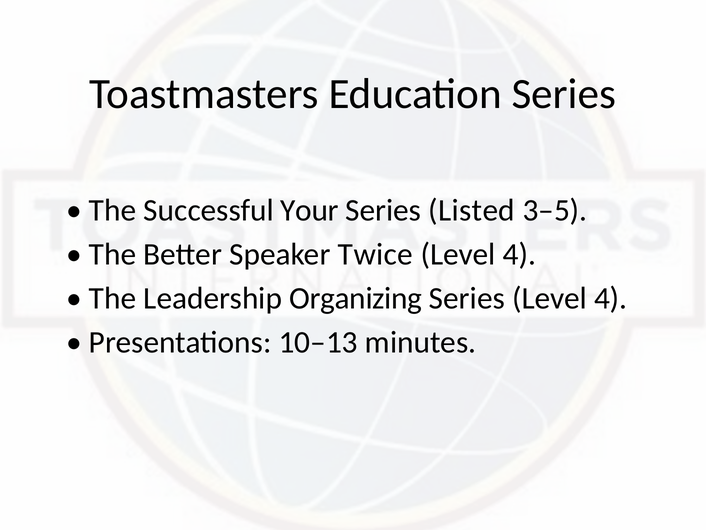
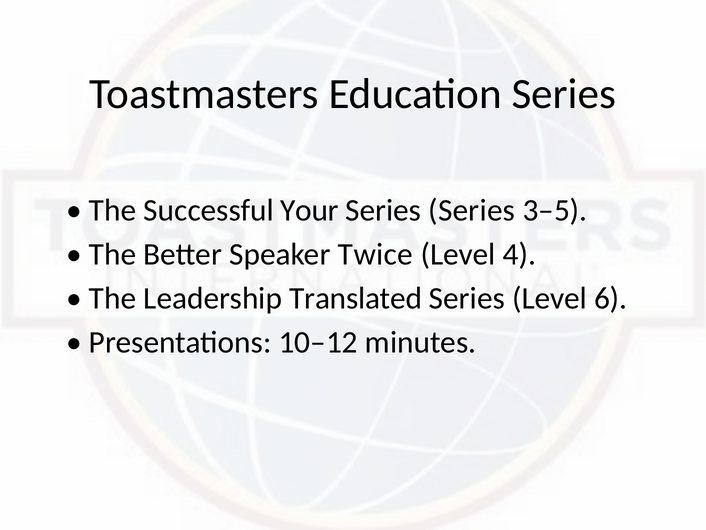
Series Listed: Listed -> Series (472, 210)
Organizing: Organizing -> Translated (356, 298)
Series Level 4: 4 -> 6 (611, 298)
10–13: 10–13 -> 10–12 (318, 342)
